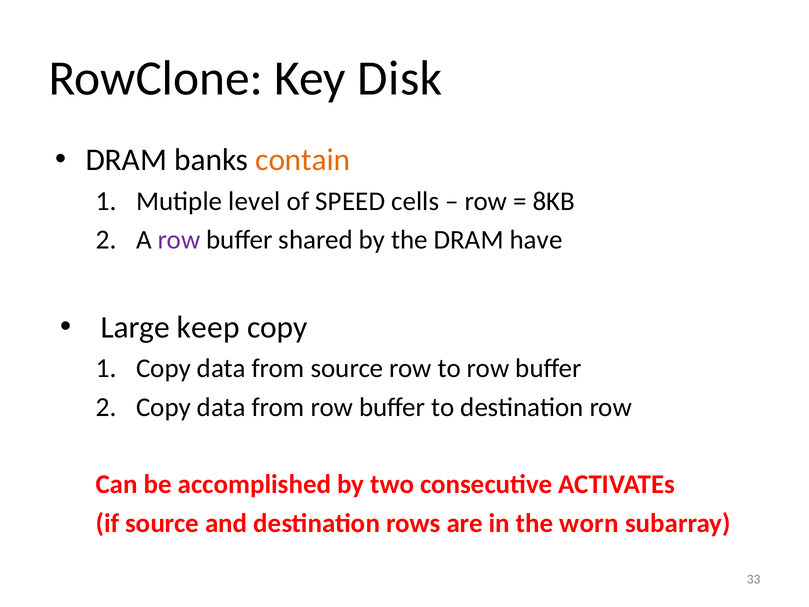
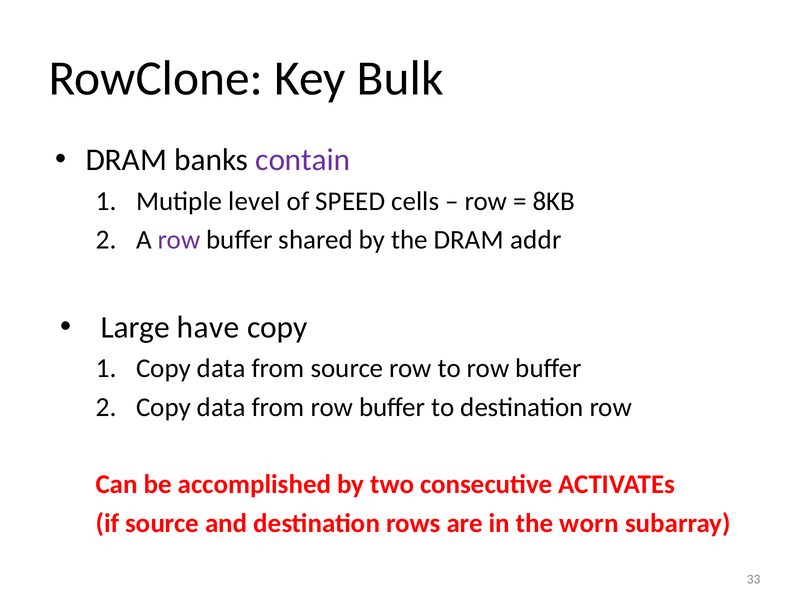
Disk: Disk -> Bulk (400, 78)
contain colour: orange -> purple (303, 160)
have: have -> addr (536, 240)
keep: keep -> have (208, 327)
